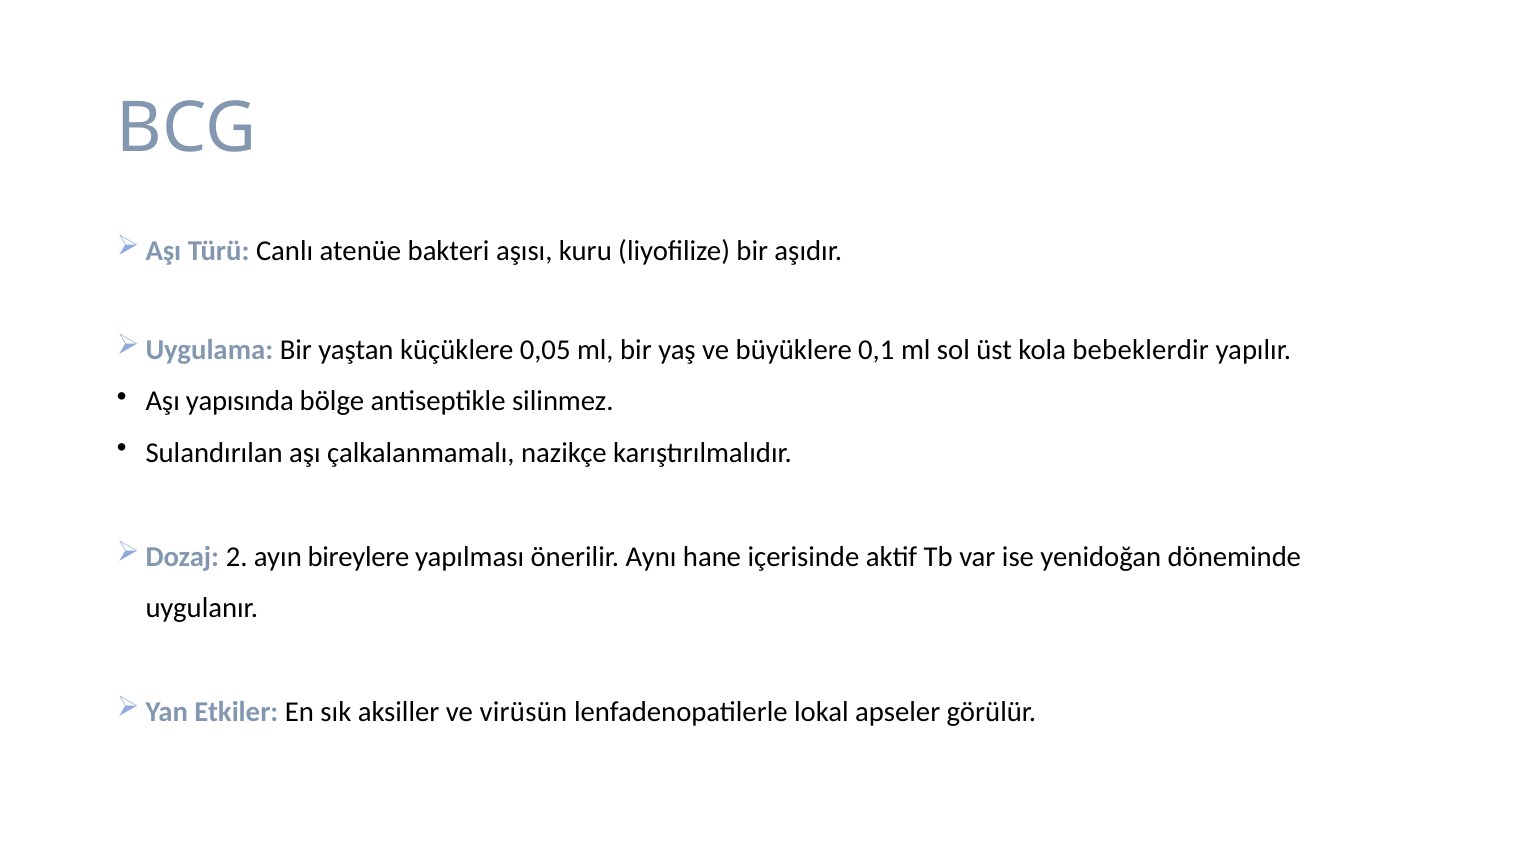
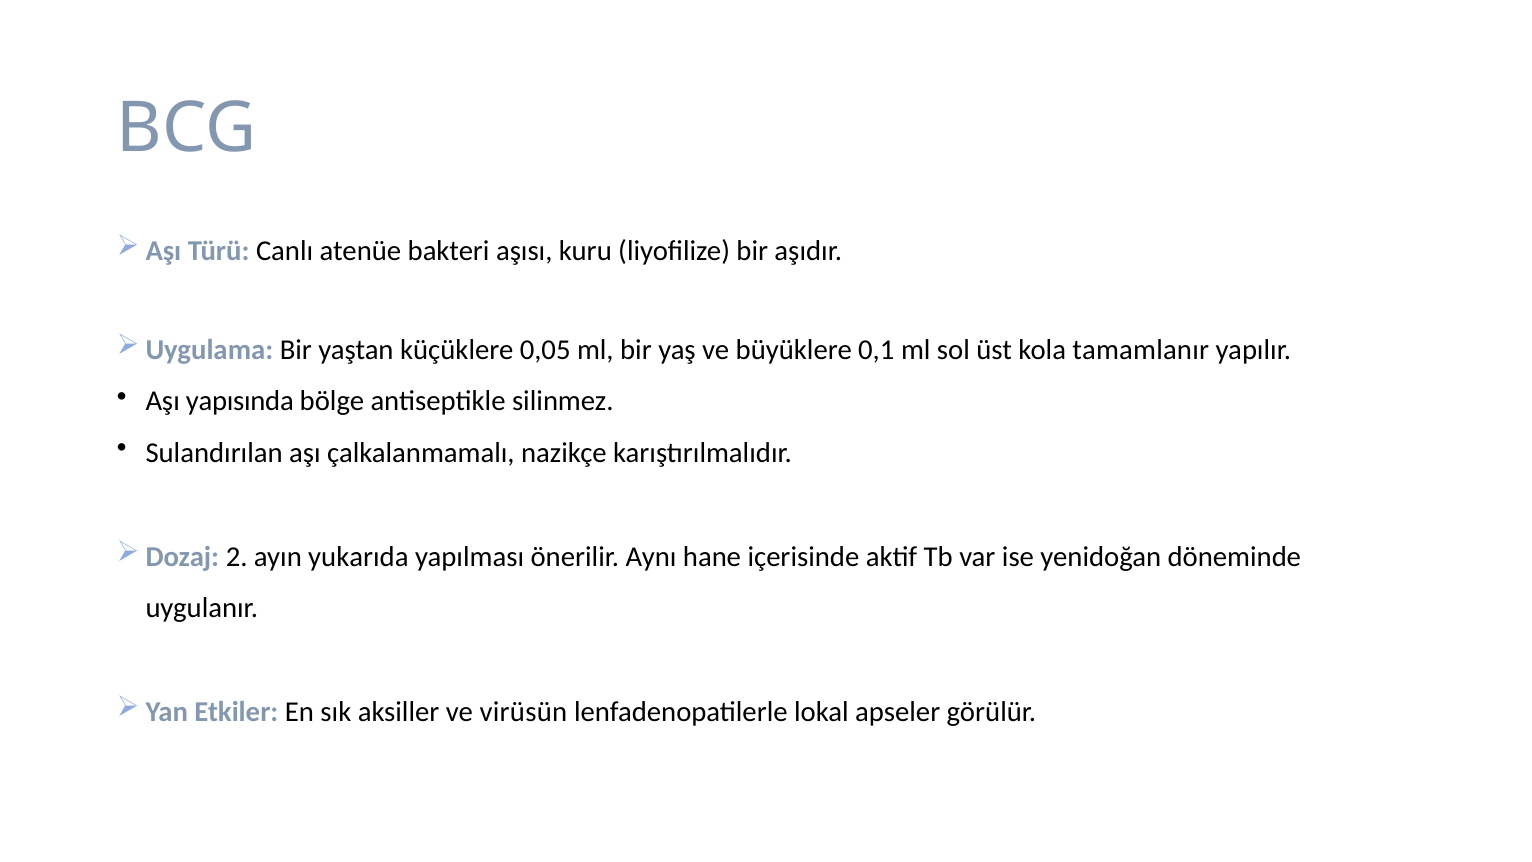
bebeklerdir: bebeklerdir -> tamamlanır (1141, 350)
bireylere: bireylere -> yukarıda (358, 556)
